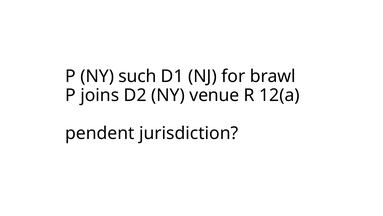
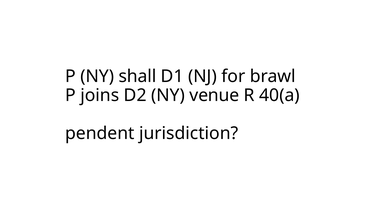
such: such -> shall (137, 76)
12(a: 12(a -> 40(a (279, 95)
